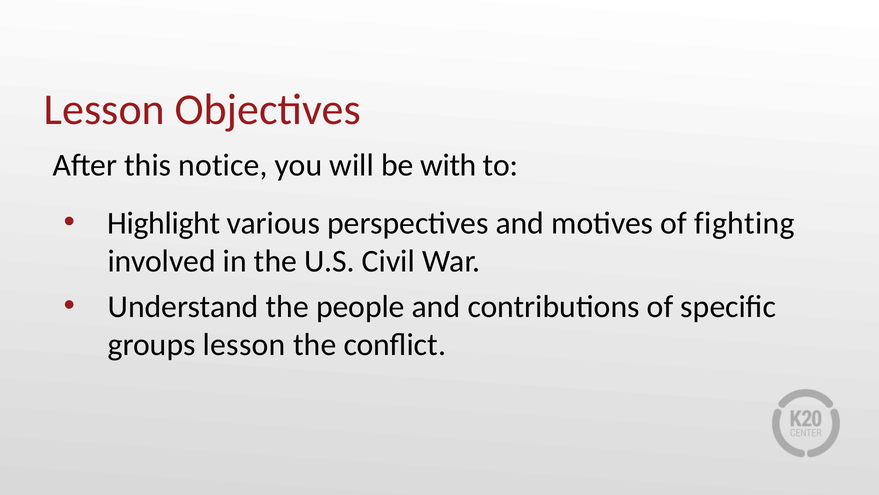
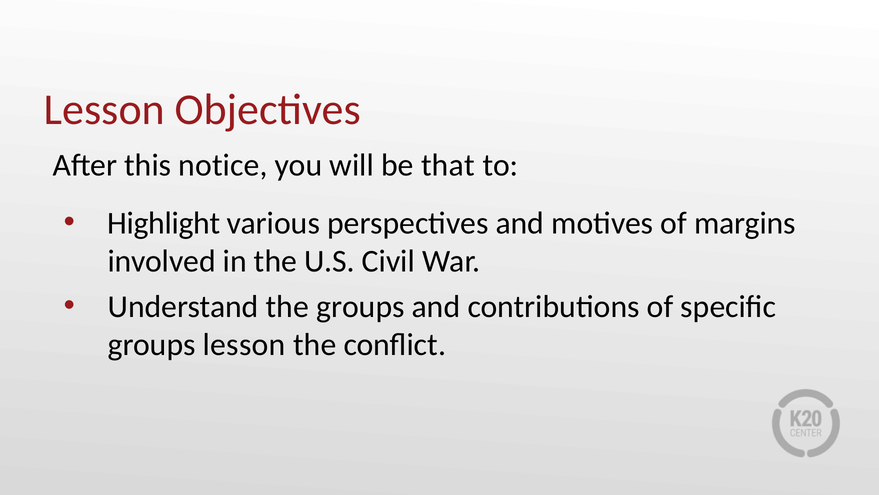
with: with -> that (448, 165)
fighting: fighting -> margins (745, 223)
the people: people -> groups (360, 306)
